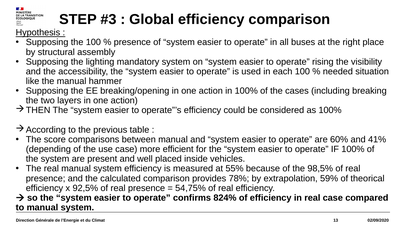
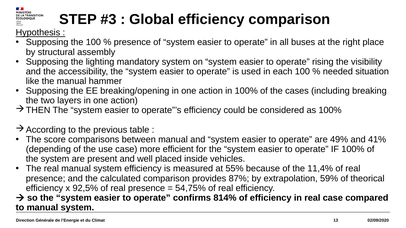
60%: 60% -> 49% (339, 140)
98,5%: 98,5% -> 11,4% (320, 169)
78%: 78% -> 87% (239, 179)
824%: 824% -> 814% (225, 198)
